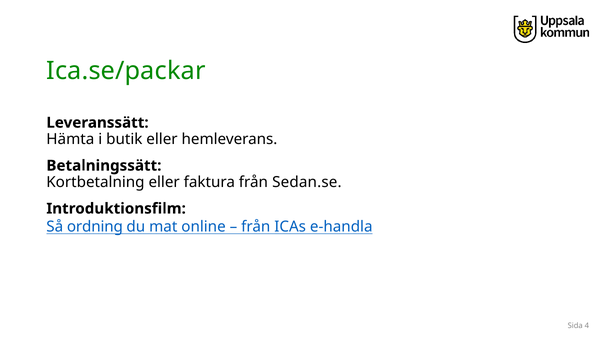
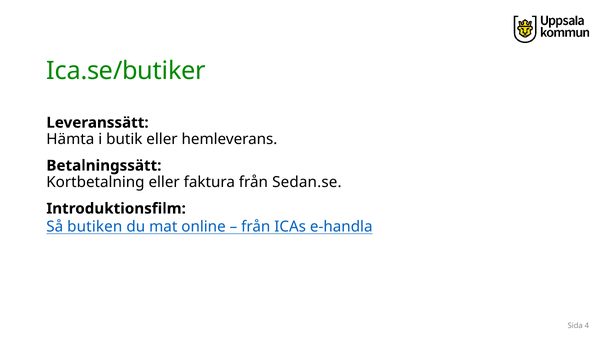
Ica.se/packar: Ica.se/packar -> Ica.se/butiker (126, 71)
ordning: ordning -> butiken (95, 227)
